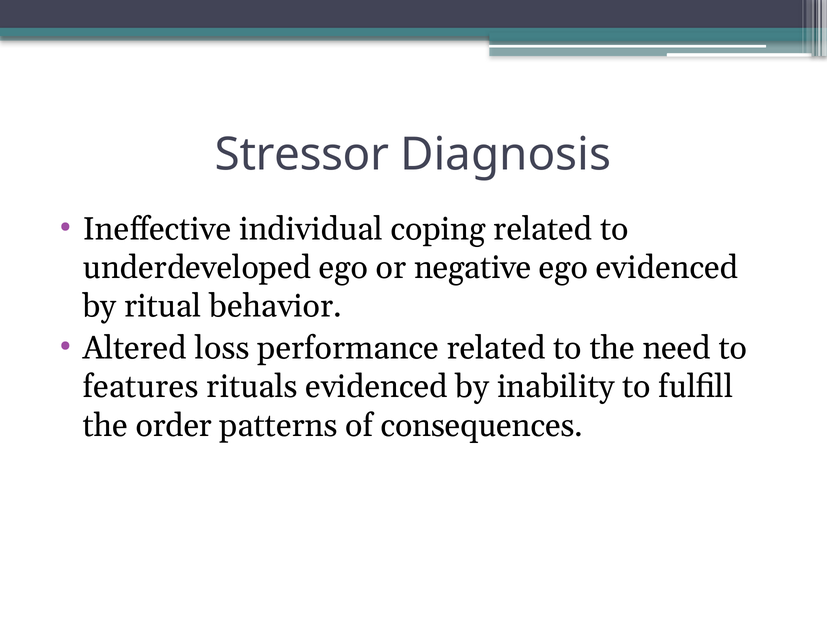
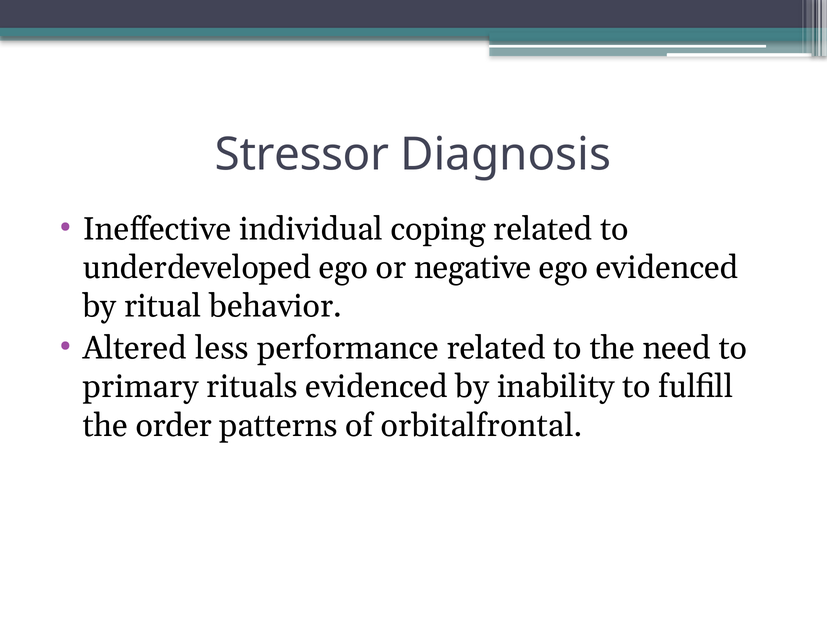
loss: loss -> less (222, 348)
features: features -> primary (141, 387)
consequences: consequences -> orbitalfrontal (482, 426)
